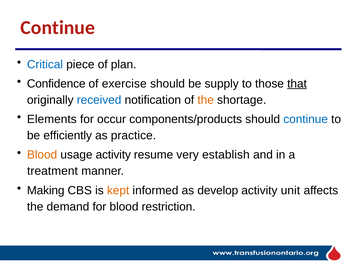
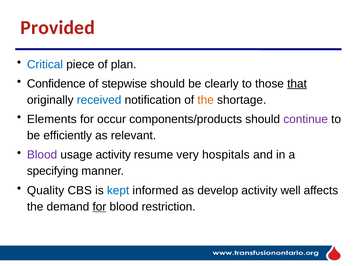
Continue: Continue -> Provided (58, 27)
exercise: exercise -> stepwise (124, 83)
supply: supply -> clearly (222, 83)
continue colour: blue -> purple (306, 119)
practice: practice -> relevant (133, 135)
Blood colour: orange -> purple (42, 154)
establish: establish -> hospitals (226, 154)
treatment: treatment -> specifying (53, 171)
Making: Making -> Quality (46, 190)
kept colour: orange -> blue (118, 190)
unit: unit -> well (291, 190)
for underline: none -> present (99, 206)
